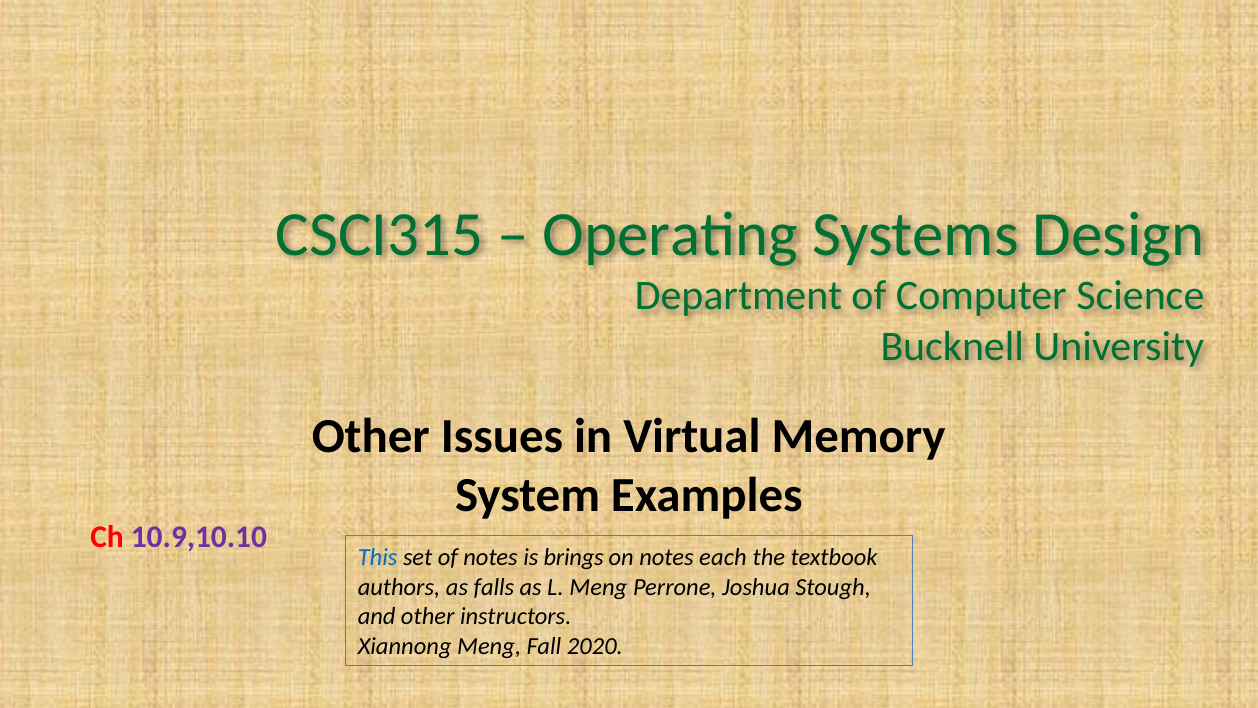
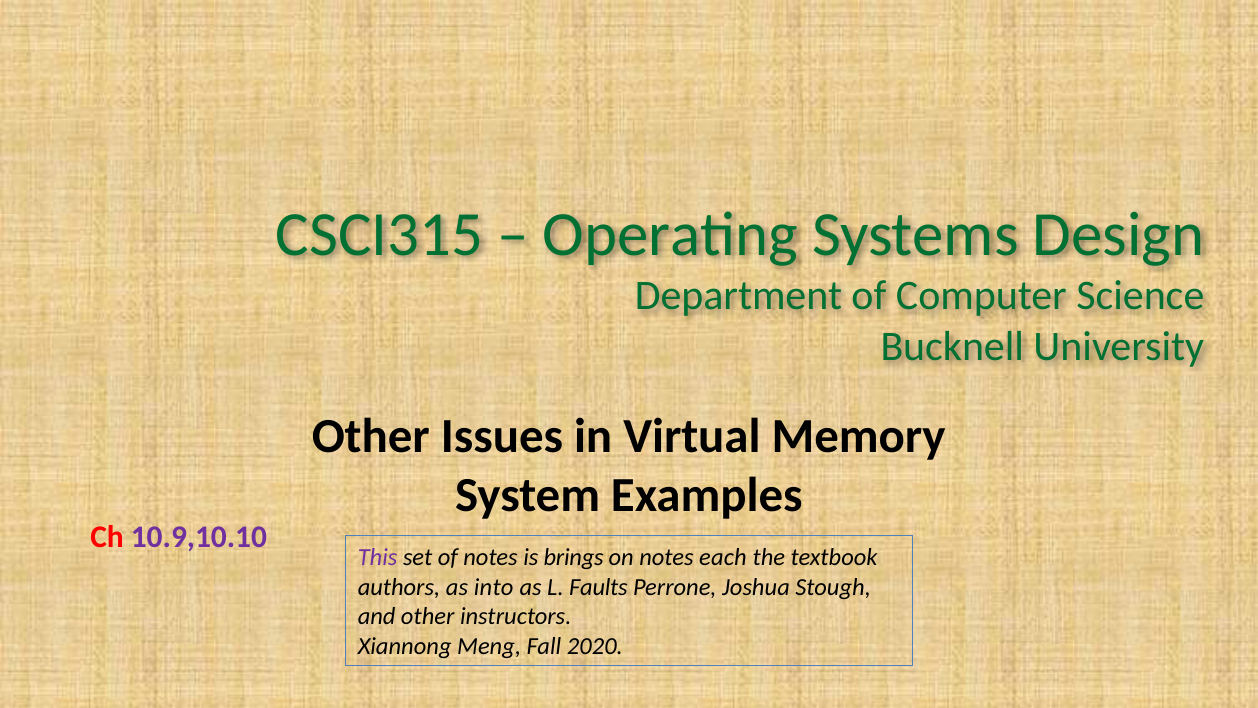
This colour: blue -> purple (378, 558)
falls: falls -> into (494, 587)
L Meng: Meng -> Faults (598, 587)
